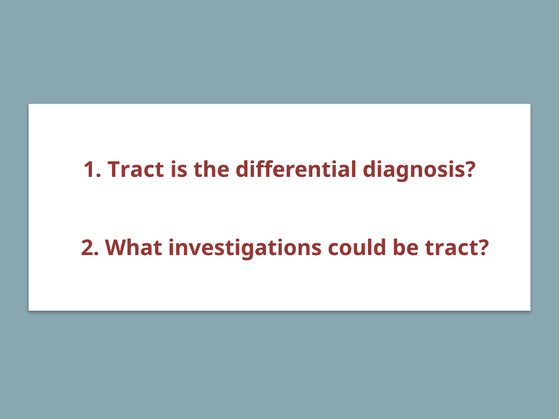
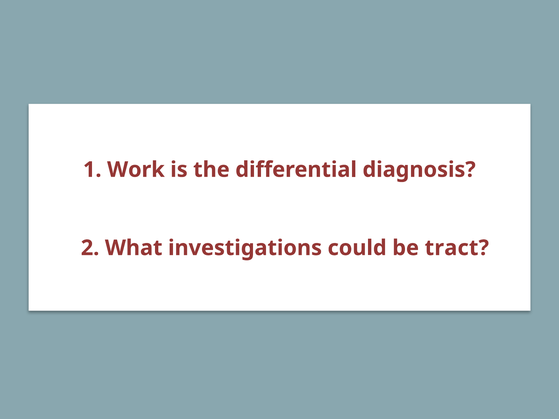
1 Tract: Tract -> Work (136, 170)
